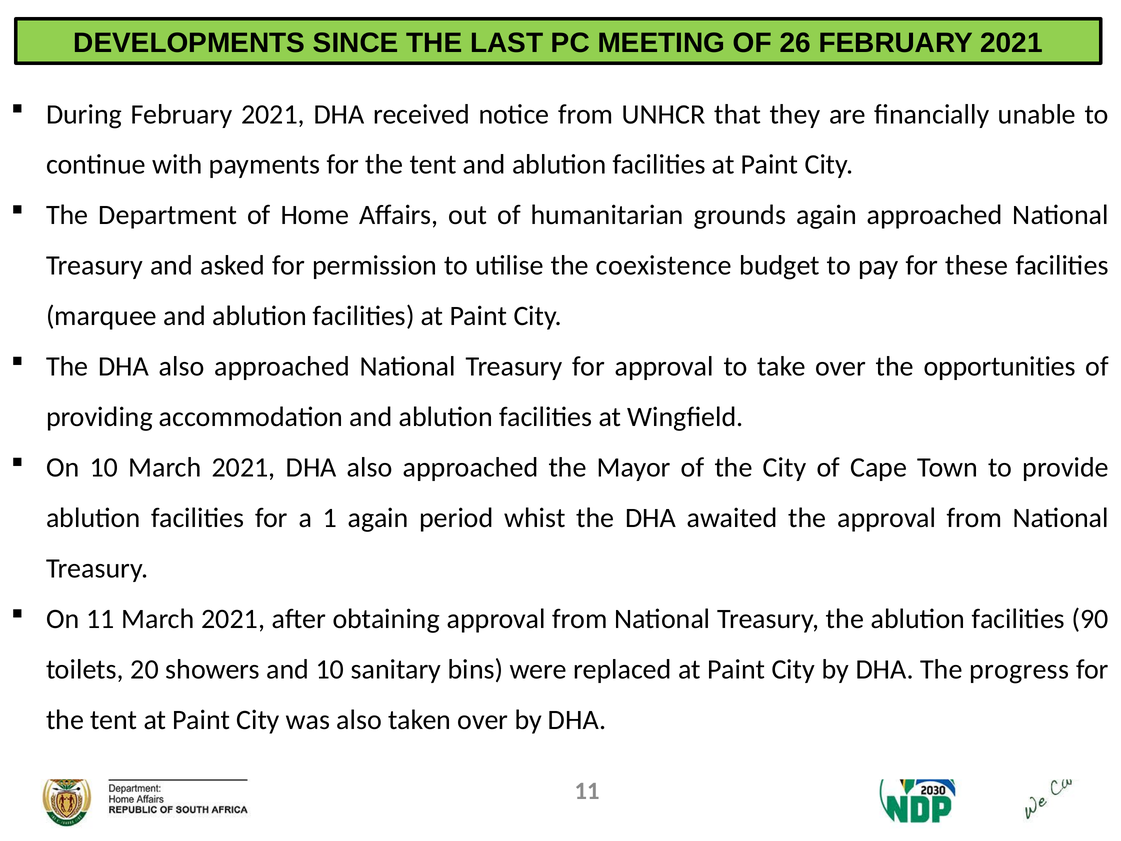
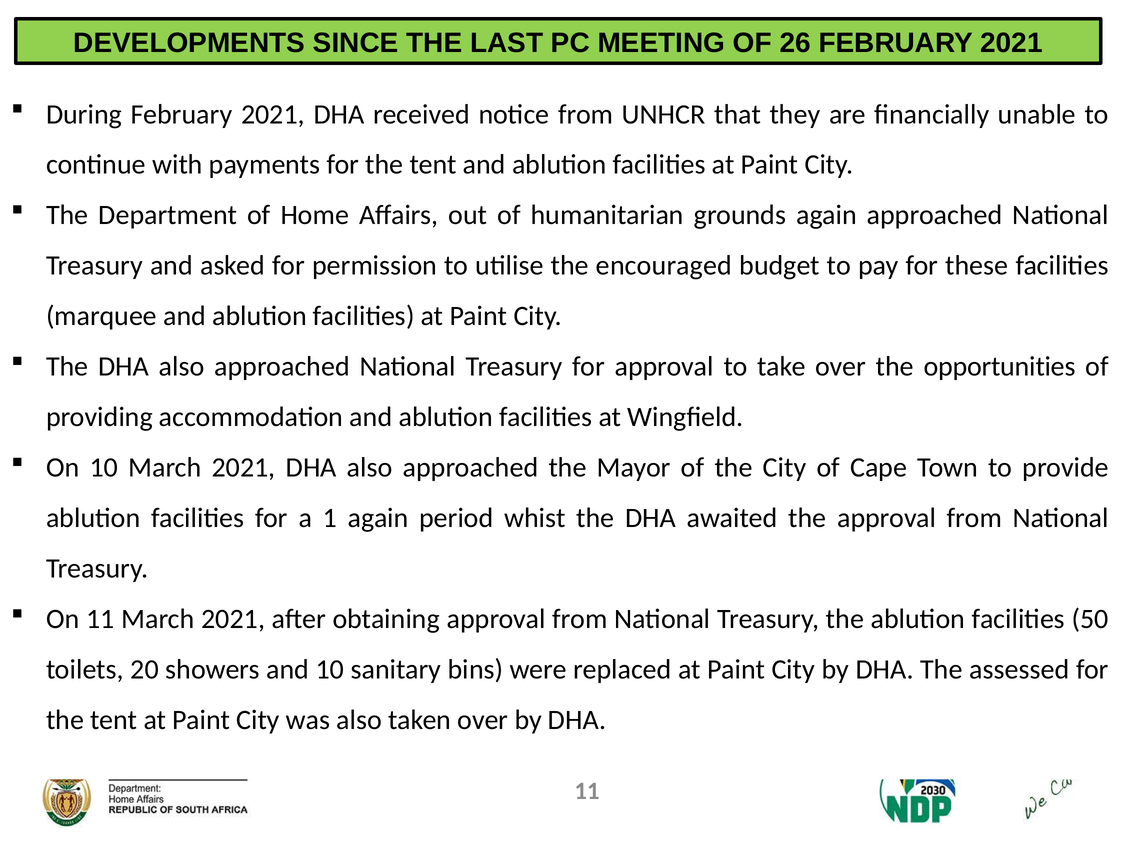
coexistence: coexistence -> encouraged (664, 266)
90: 90 -> 50 (1090, 619)
progress: progress -> assessed (1019, 669)
